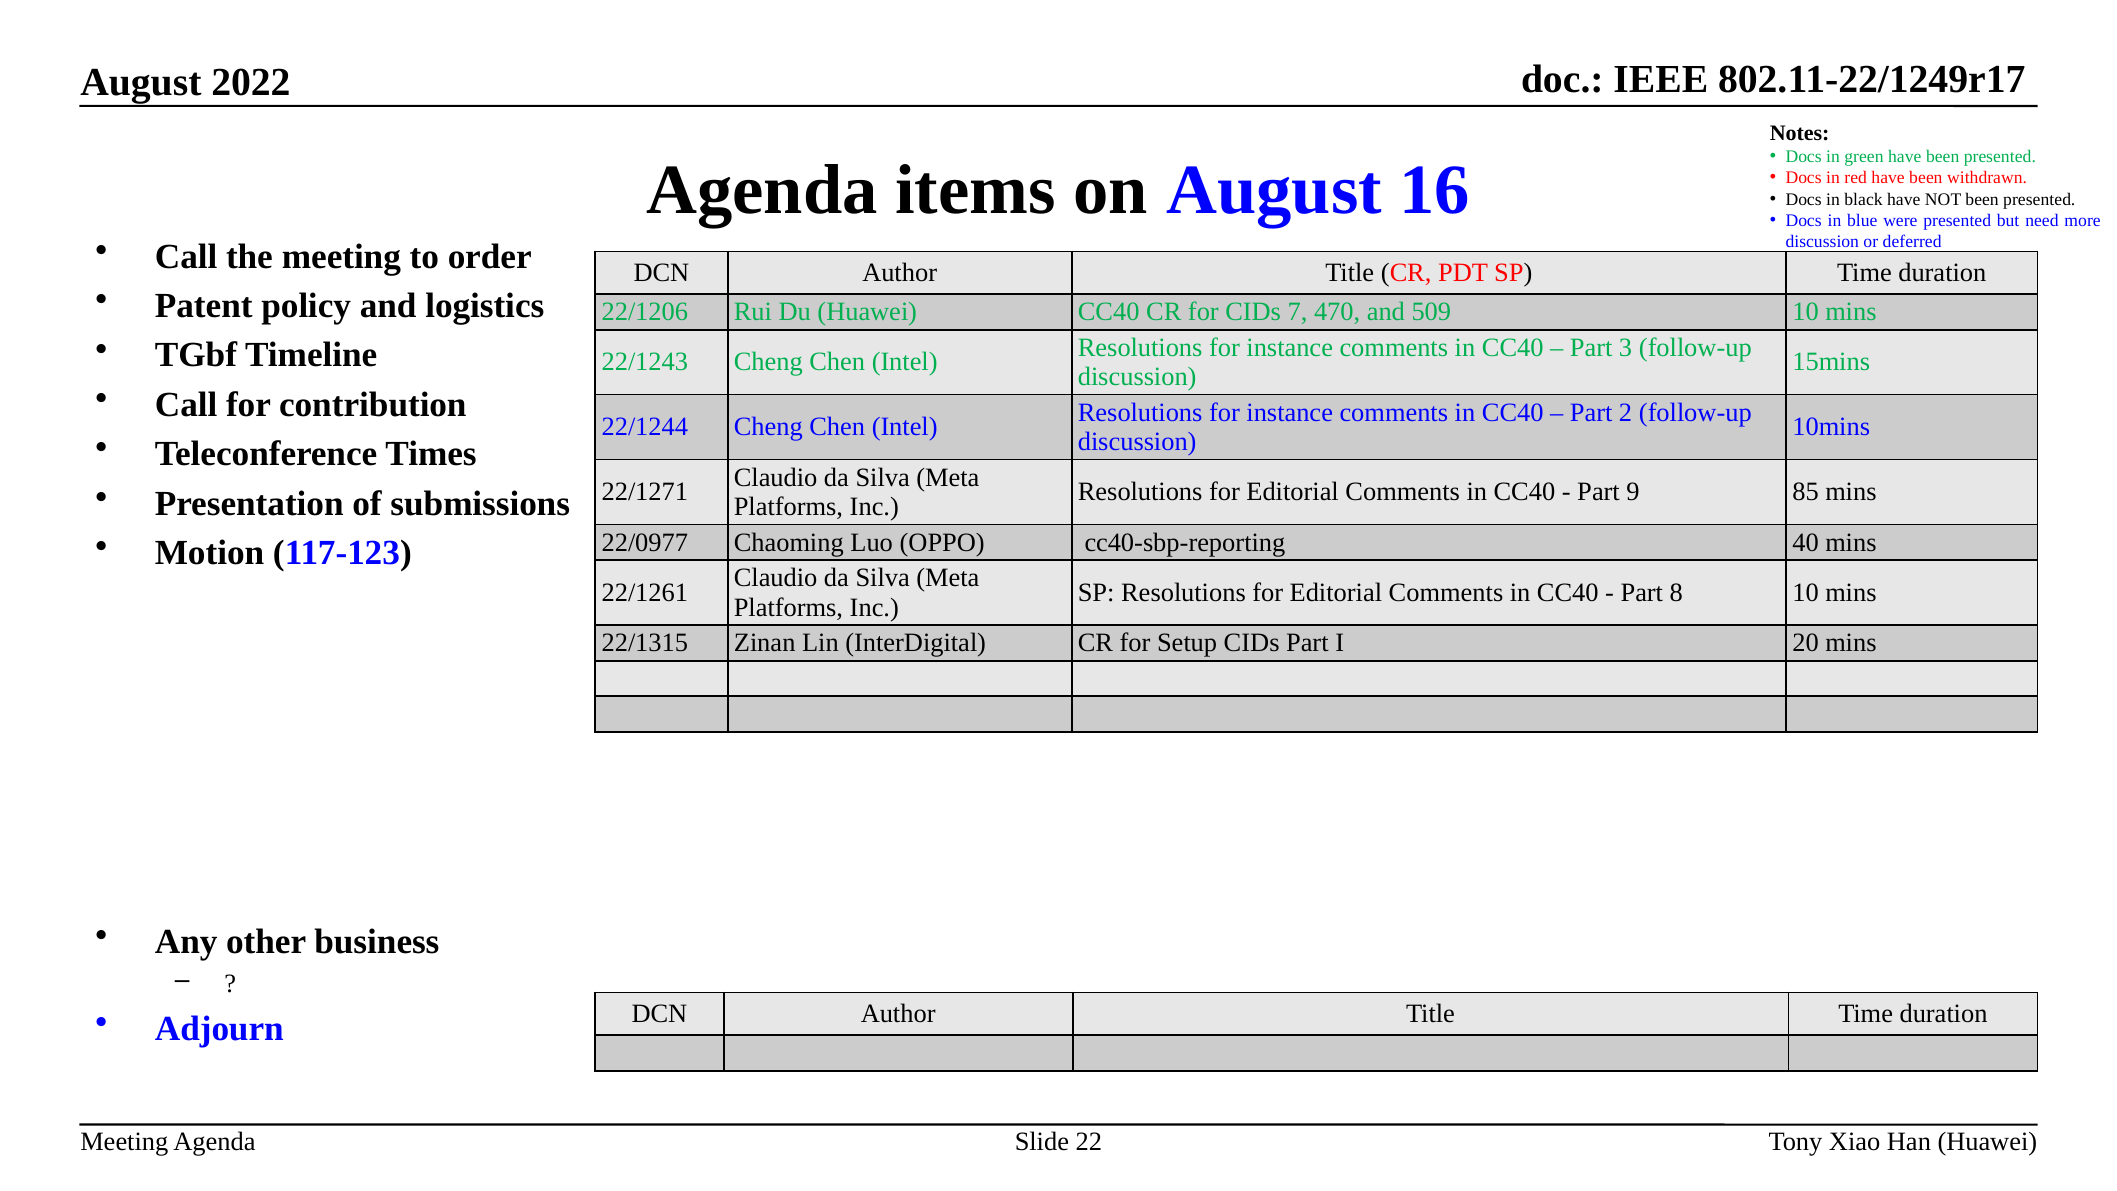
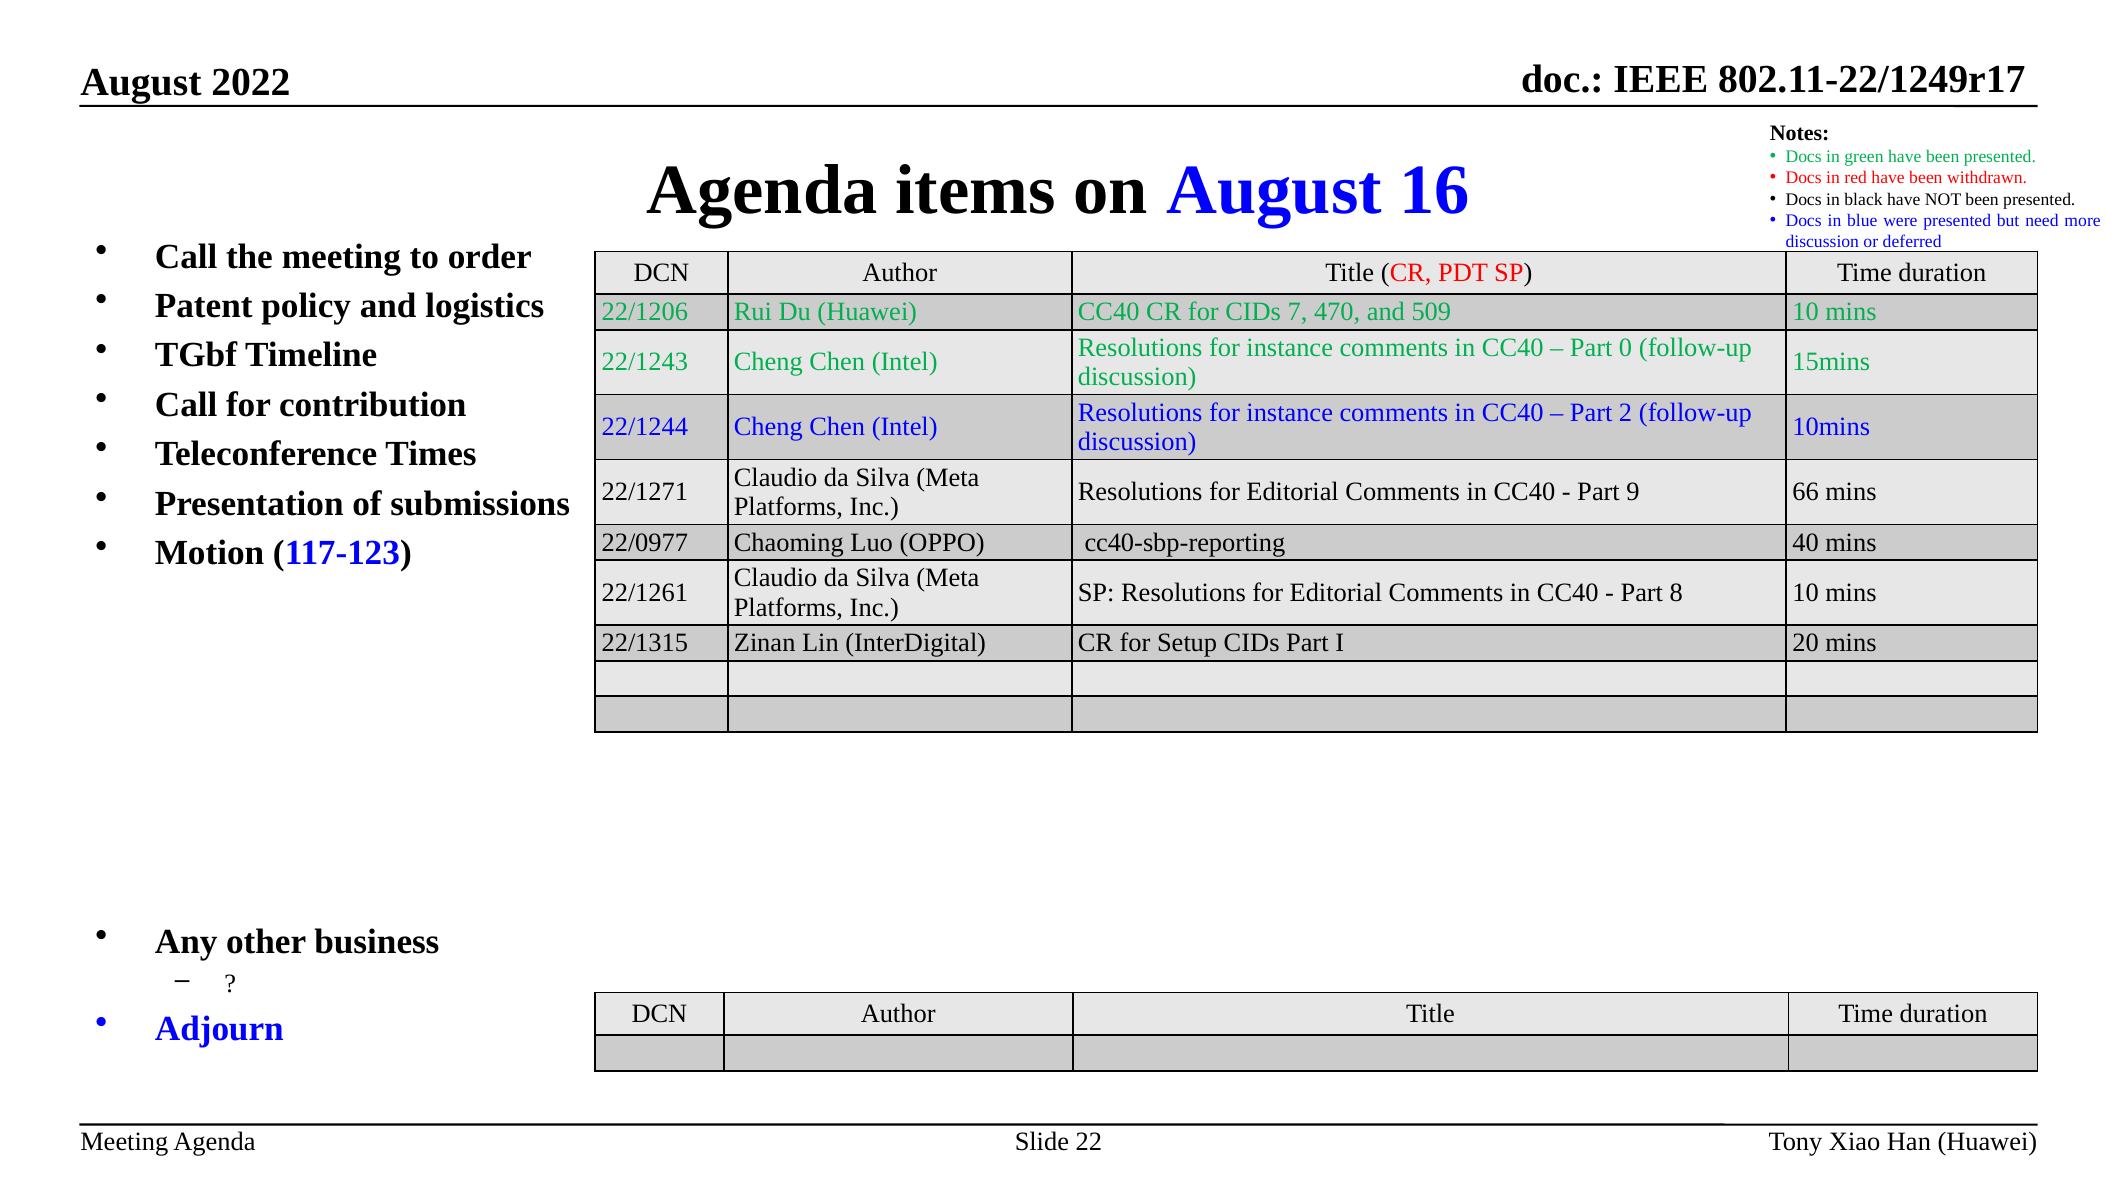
3: 3 -> 0 (1626, 347)
85: 85 -> 66 (1806, 492)
